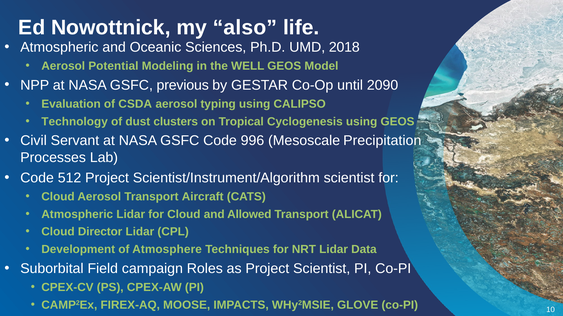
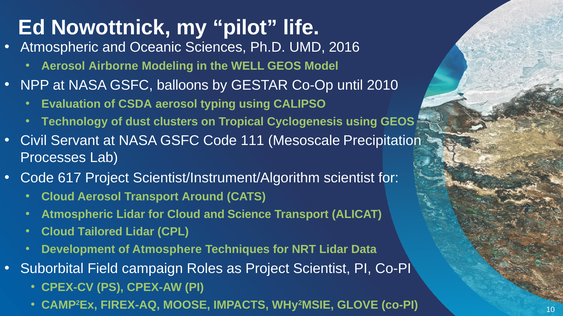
also: also -> pilot (245, 27)
2018: 2018 -> 2016 (344, 47)
Potential: Potential -> Airborne (113, 66)
previous: previous -> balloons (183, 85)
2090: 2090 -> 2010 (383, 85)
996: 996 -> 111 (252, 141)
512: 512 -> 617 (70, 178)
Aircraft: Aircraft -> Around (203, 197)
Allowed: Allowed -> Science (249, 215)
Director: Director -> Tailored (100, 232)
